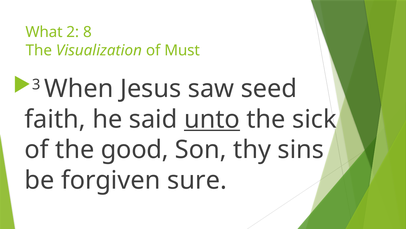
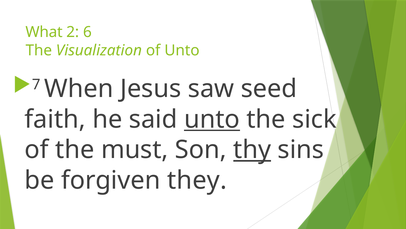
8: 8 -> 6 (87, 32)
of Must: Must -> Unto (182, 50)
3: 3 -> 7 (36, 84)
good: good -> must (135, 149)
thy underline: none -> present (252, 149)
sure: sure -> they (197, 180)
